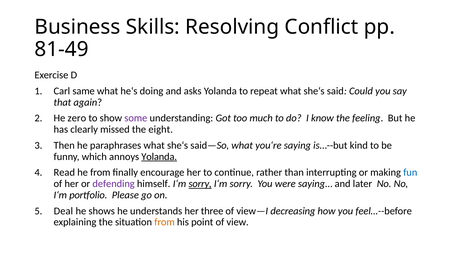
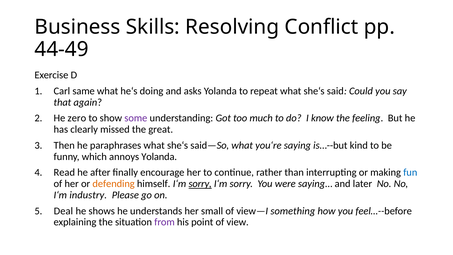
81-49: 81-49 -> 44-49 (62, 49)
eight: eight -> great (161, 129)
Yolanda underline: present -> none (159, 156)
he from: from -> after (100, 172)
defending colour: purple -> orange (114, 184)
portfolio: portfolio -> industry (88, 195)
three: three -> small (212, 211)
decreasing: decreasing -> something (293, 211)
from colour: orange -> purple (165, 222)
